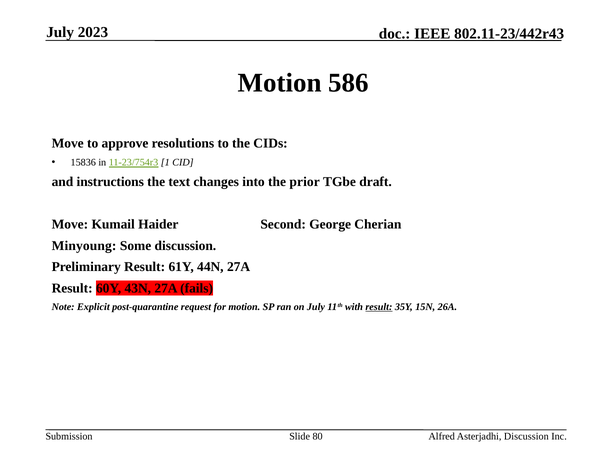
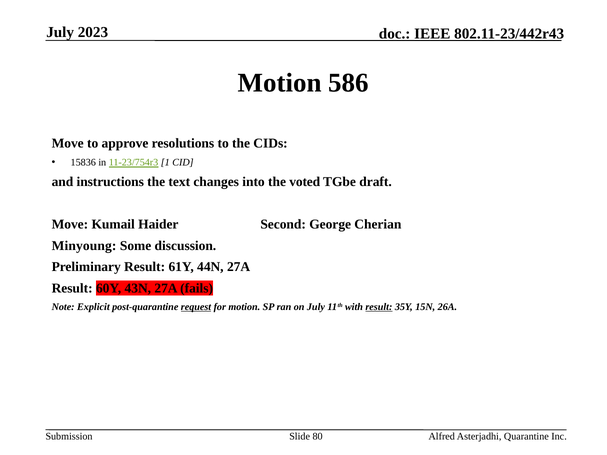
prior: prior -> voted (305, 182)
request underline: none -> present (196, 307)
Asterjadhi Discussion: Discussion -> Quarantine (526, 437)
